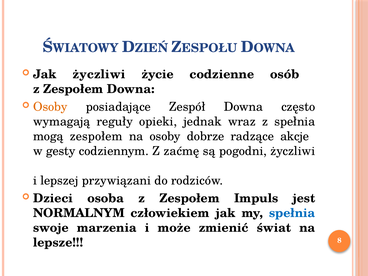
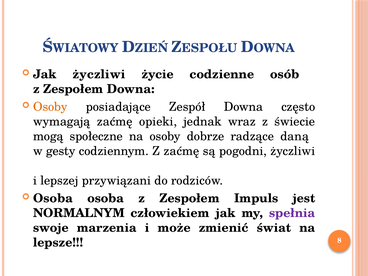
wymagają reguły: reguły -> zaćmę (115, 122)
z spełnia: spełnia -> świecie (295, 122)
mogą zespołem: zespołem -> społeczne (96, 136)
akcje: akcje -> daną (295, 136)
Dzieci: Dzieci -> Osoba (53, 198)
spełnia colour: blue -> purple (292, 213)
